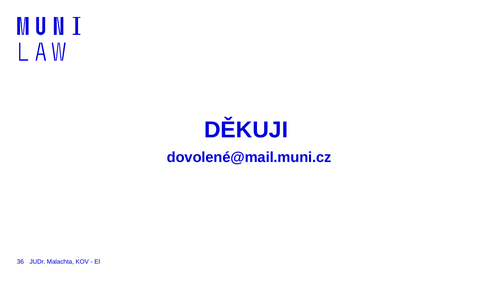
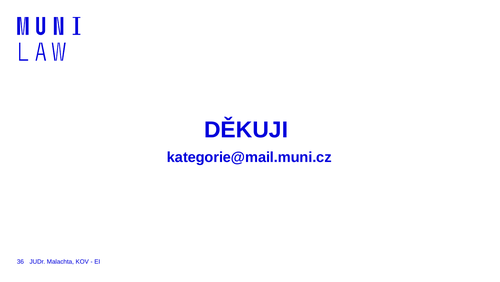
dovolené@mail.muni.cz: dovolené@mail.muni.cz -> kategorie@mail.muni.cz (249, 157)
